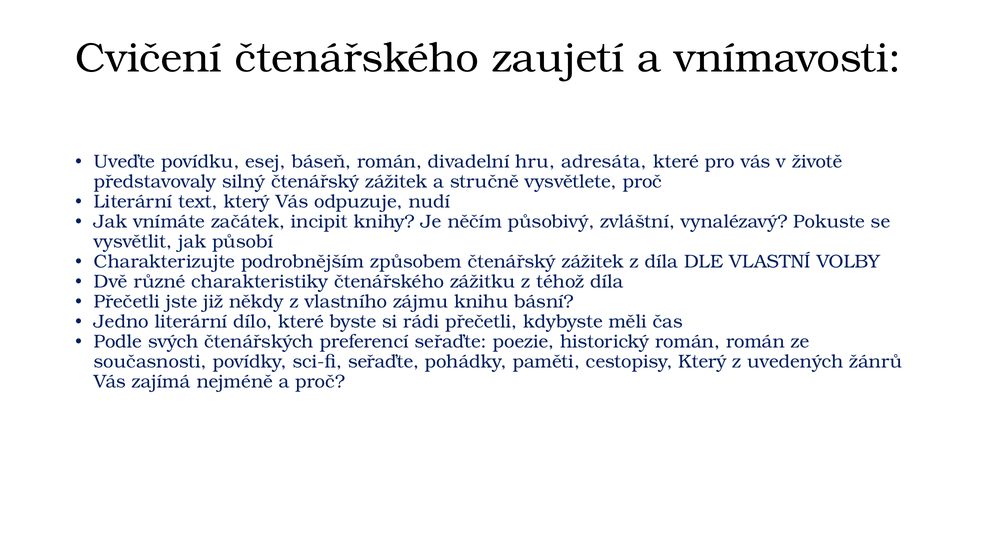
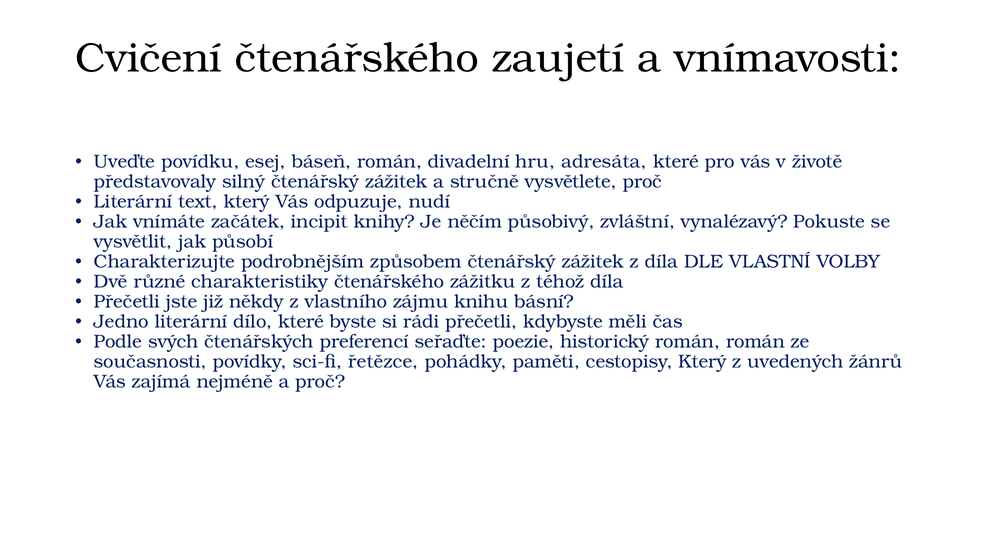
sci-fi seřaďte: seřaďte -> řetězce (383, 362)
